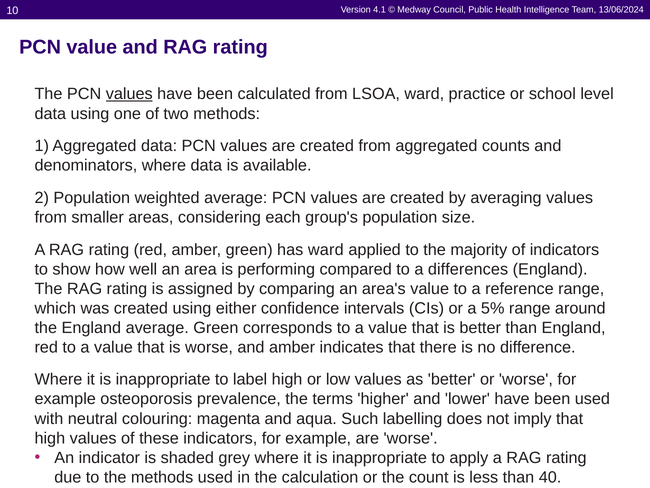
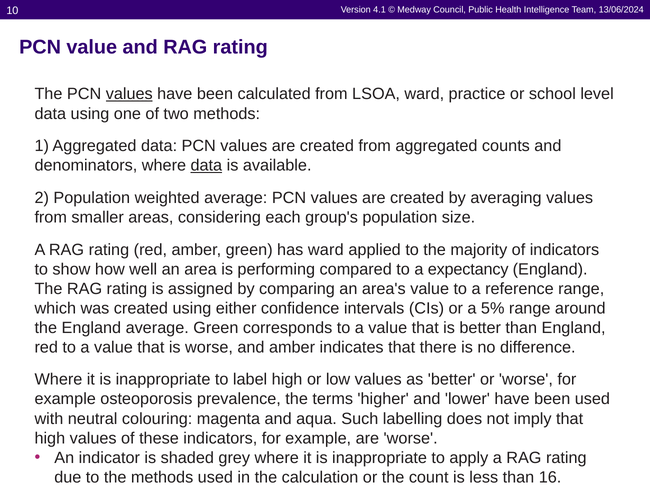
data underline: none -> present (206, 165)
differences: differences -> expectancy (468, 269)
40: 40 -> 16 (550, 477)
